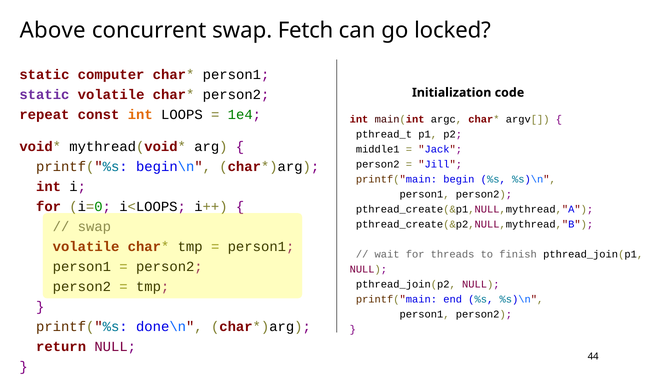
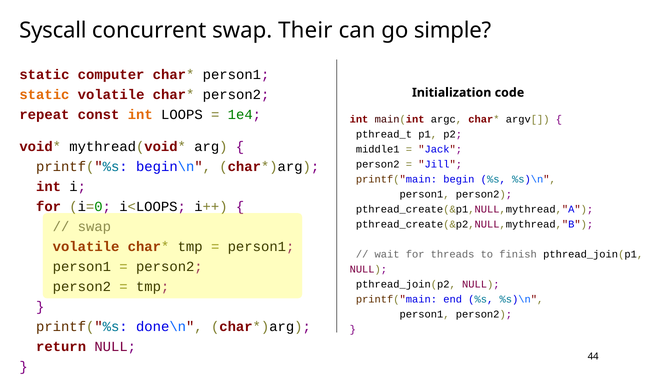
Above: Above -> Syscall (53, 30)
Fetch: Fetch -> Their (305, 30)
locked: locked -> simple (453, 30)
static colour: purple -> orange (44, 94)
